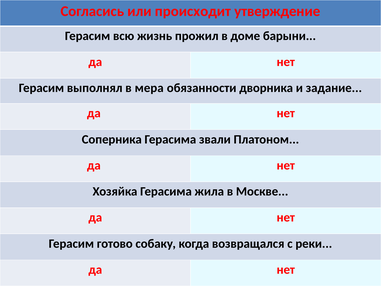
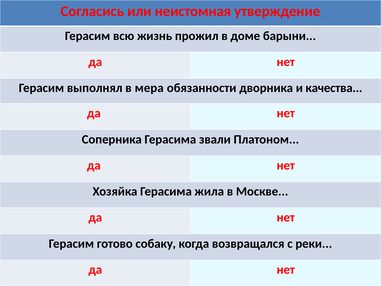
происходит: происходит -> неистомная (193, 11)
задание: задание -> качества (334, 88)
